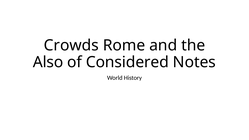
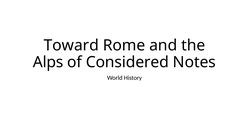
Crowds: Crowds -> Toward (71, 45)
Also: Also -> Alps (48, 62)
